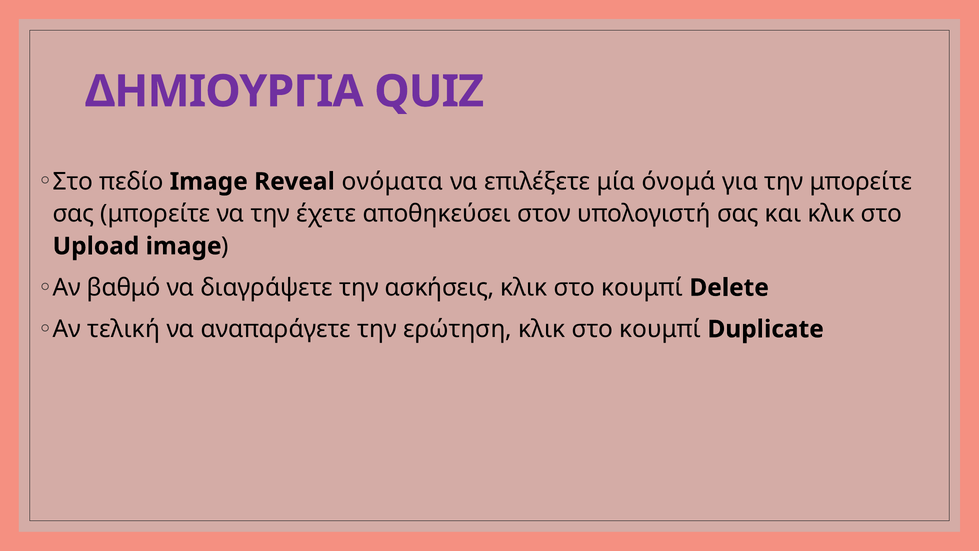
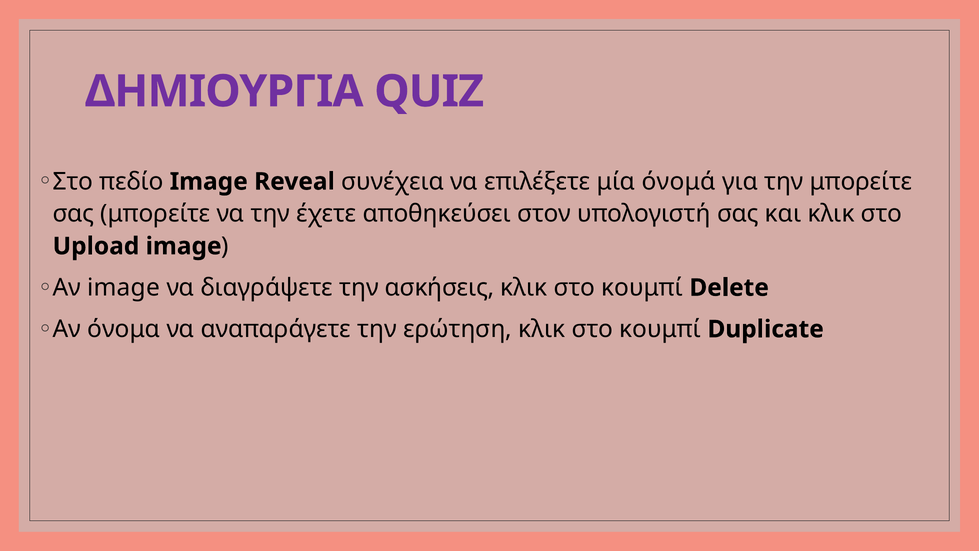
ονόματα: ονόματα -> συνέχεια (393, 181)
Αν βαθμό: βαθμό -> image (124, 288)
τελική: τελική -> όνομα (124, 329)
